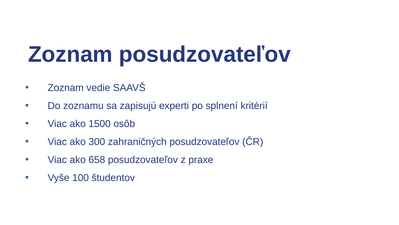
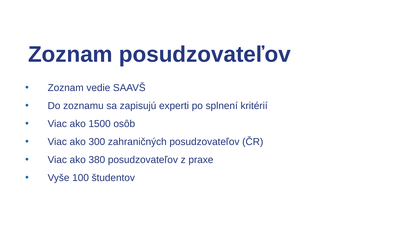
658: 658 -> 380 (97, 159)
